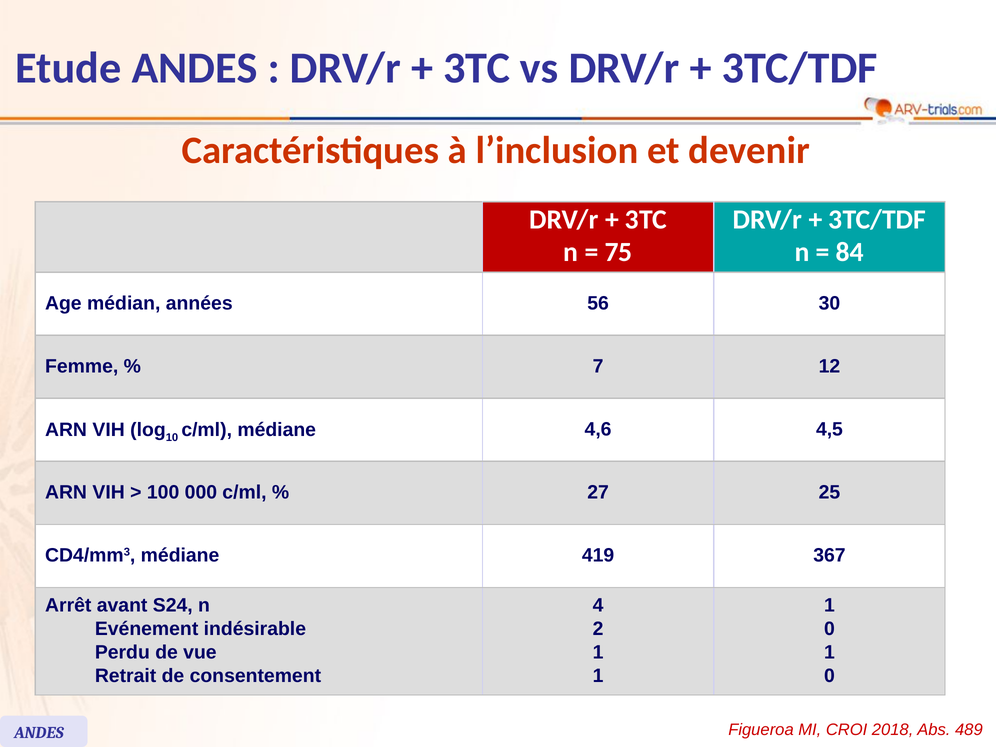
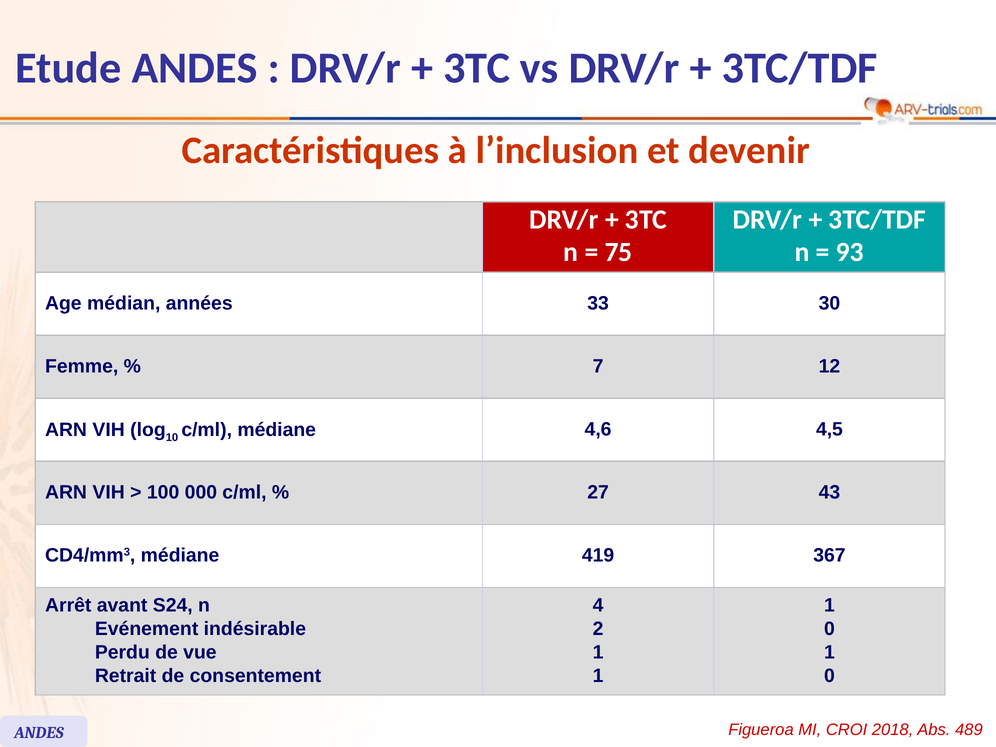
84: 84 -> 93 (850, 252)
56: 56 -> 33 (598, 303)
25: 25 -> 43 (829, 492)
